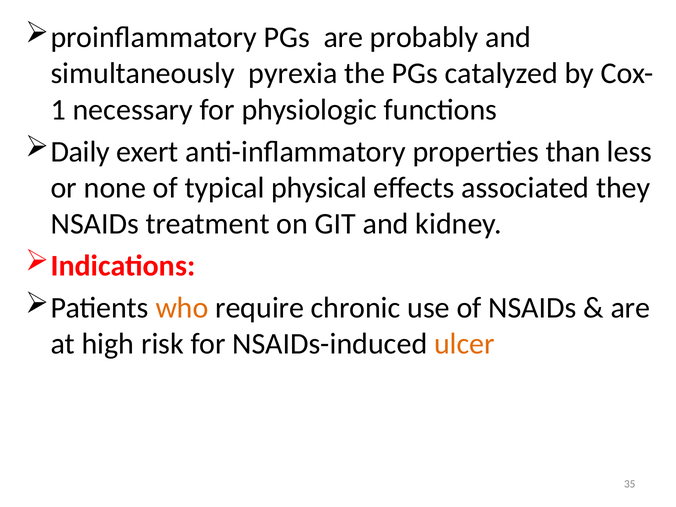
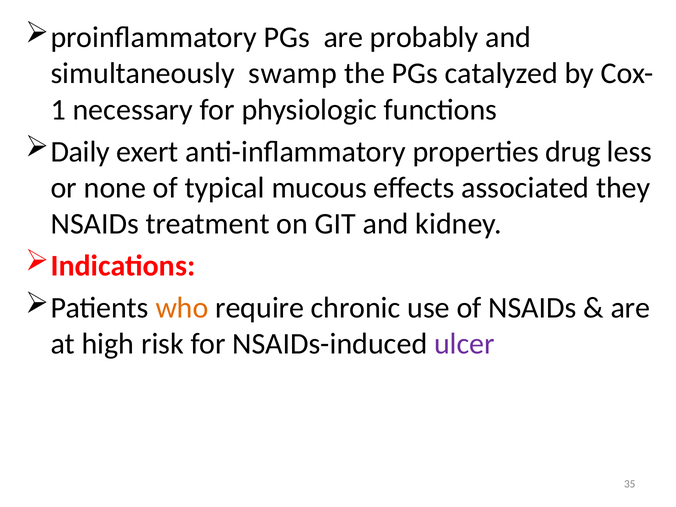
pyrexia: pyrexia -> swamp (293, 74)
than: than -> drug (573, 152)
physical: physical -> mucous (319, 188)
ulcer colour: orange -> purple (465, 344)
